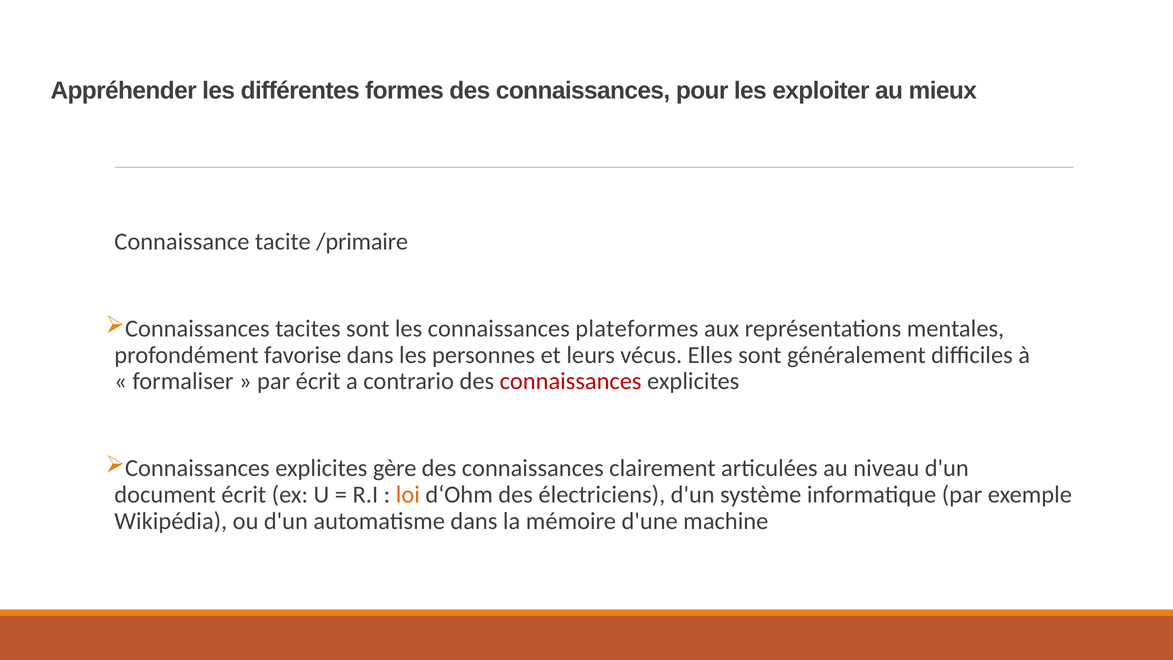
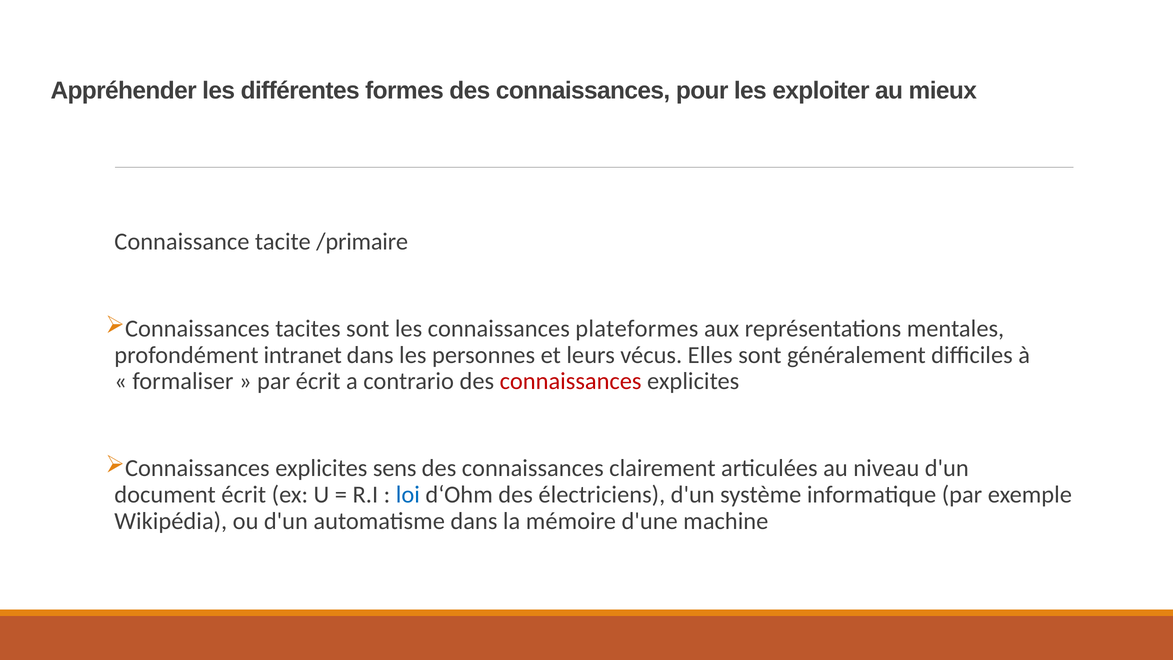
favorise: favorise -> intranet (303, 355)
gère: gère -> sens (395, 468)
loi colour: orange -> blue (408, 495)
